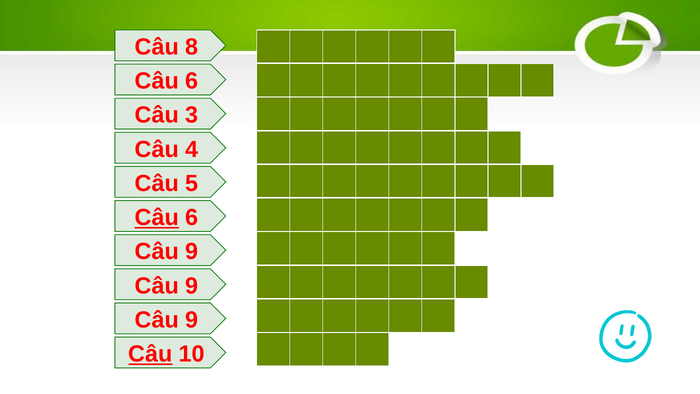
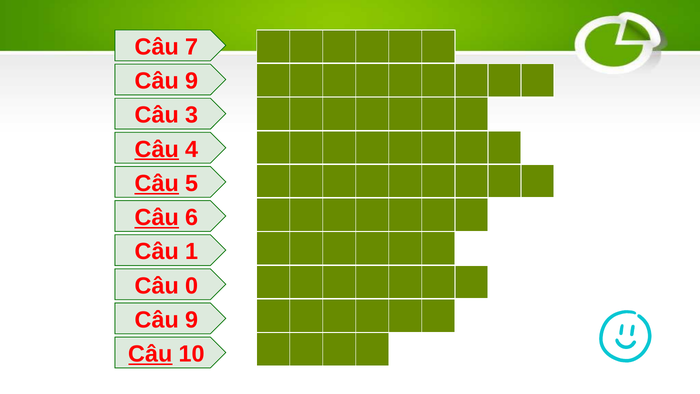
8: 8 -> 7 (192, 47)
6: 6 -> 9 (192, 81)
Câu underline: none -> present (157, 149)
Câu underline: none -> present (157, 183)
9: 9 -> 1 (192, 252)
9: 9 -> 0 (192, 286)
